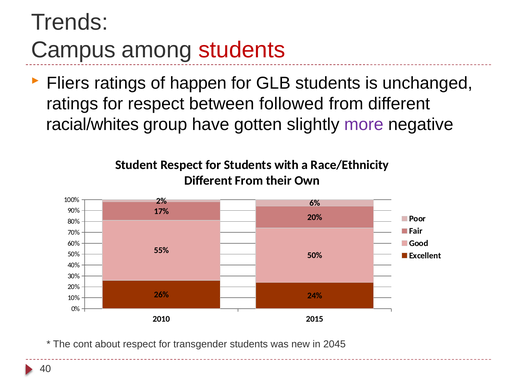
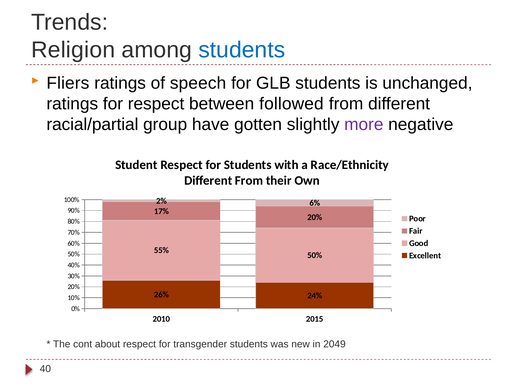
Campus: Campus -> Religion (73, 50)
students colour: red -> blue (242, 50)
happen: happen -> speech (198, 83)
racial/whites: racial/whites -> racial/partial (92, 124)
2045: 2045 -> 2049 (334, 344)
